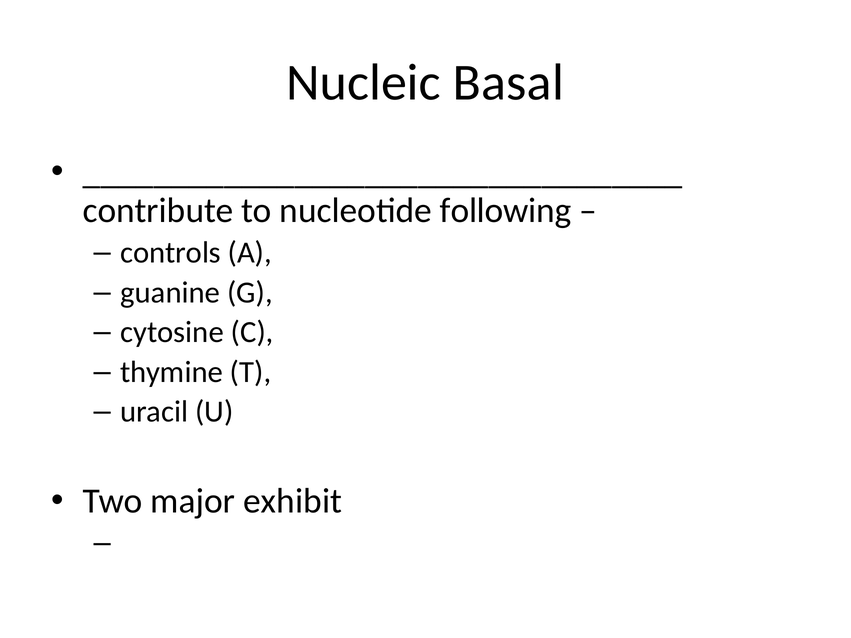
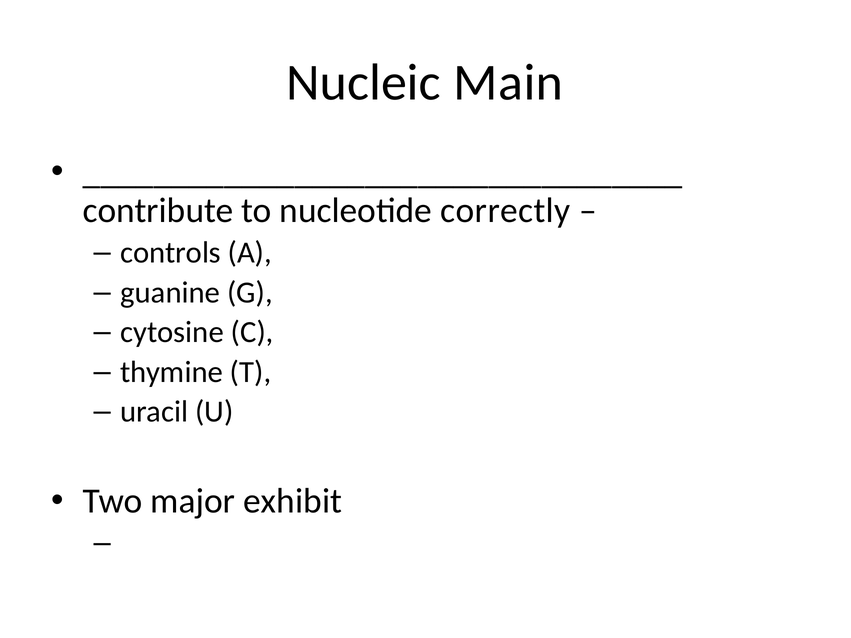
Basal: Basal -> Main (508, 82)
following: following -> correctly (505, 210)
